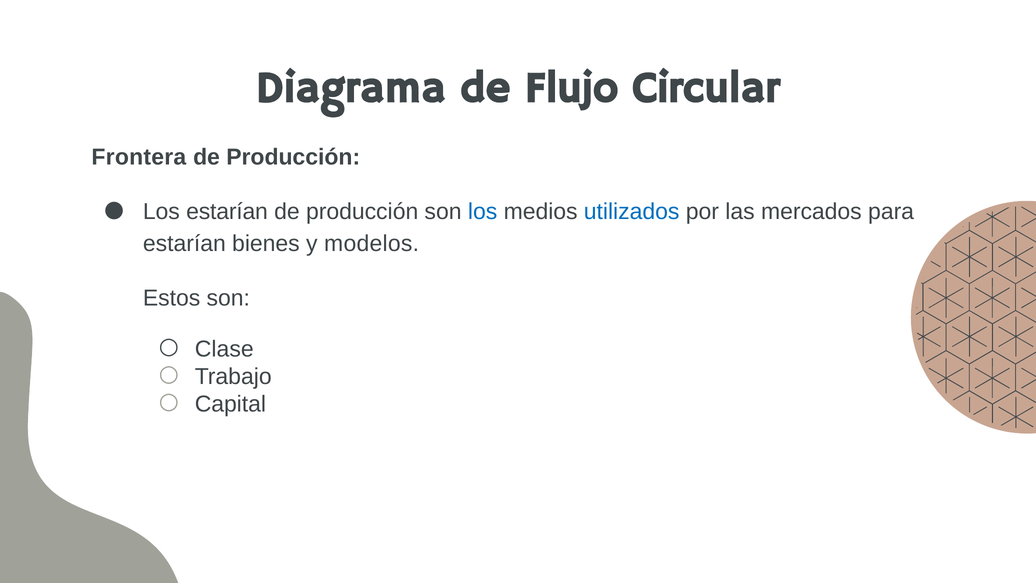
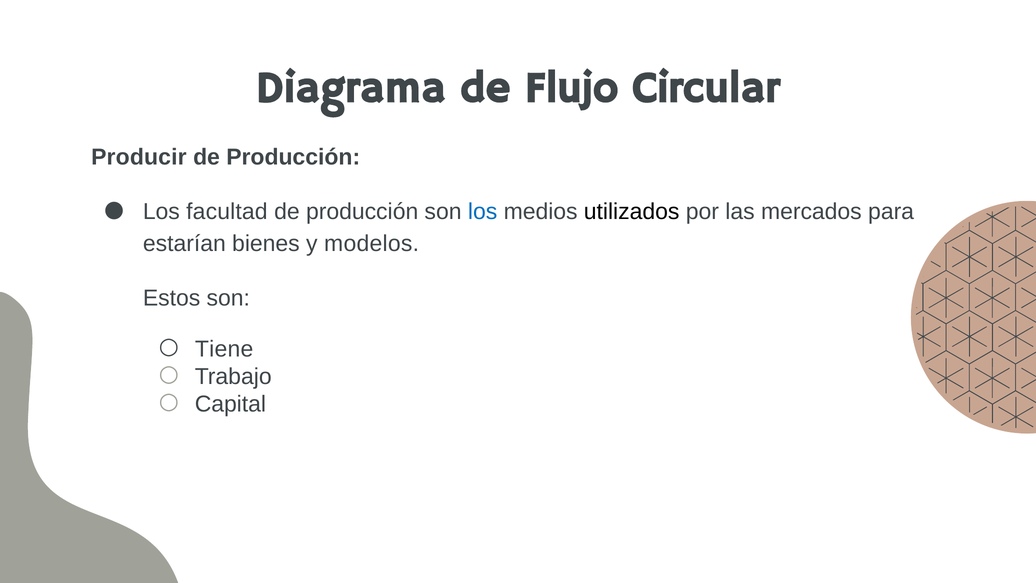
Frontera: Frontera -> Producir (139, 157)
Los estarían: estarían -> facultad (227, 212)
utilizados colour: blue -> black (632, 212)
Clase: Clase -> Tiene (224, 349)
